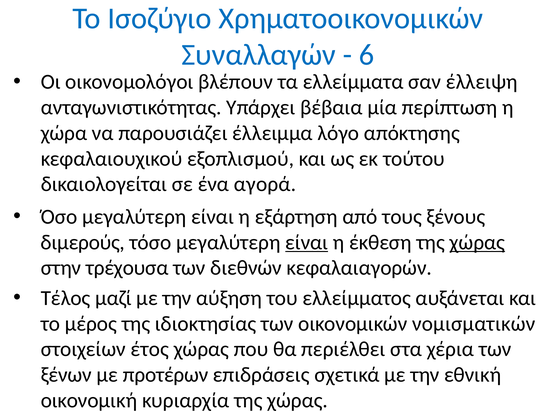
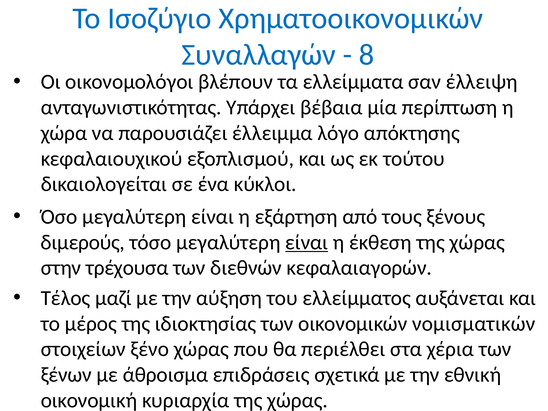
6: 6 -> 8 (367, 55)
αγορά: αγορά -> κύκλοι (265, 184)
χώρας underline: present -> none (477, 242)
έτος: έτος -> ξένο (150, 349)
προτέρων: προτέρων -> άθροισμα (166, 375)
